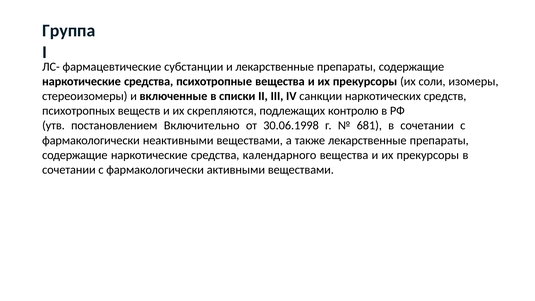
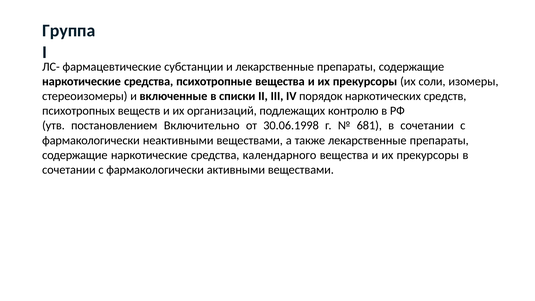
санкции: санкции -> порядок (321, 96)
скрепляются: скрепляются -> организаций (222, 111)
